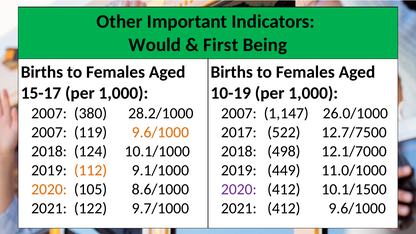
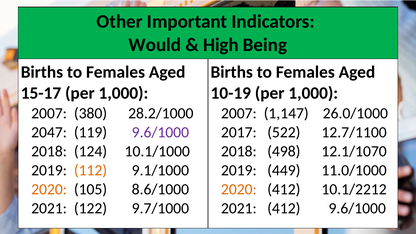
First: First -> High (221, 45)
2007: 2007 -> 2047 (49, 132)
9.6/1000 colour: orange -> purple (160, 132)
12.7/7500: 12.7/7500 -> 12.7/1100 (354, 132)
12.1/7000: 12.1/7000 -> 12.1/1070 (354, 151)
2020 colour: purple -> orange (239, 189)
10.1/1500: 10.1/1500 -> 10.1/2212 (354, 189)
